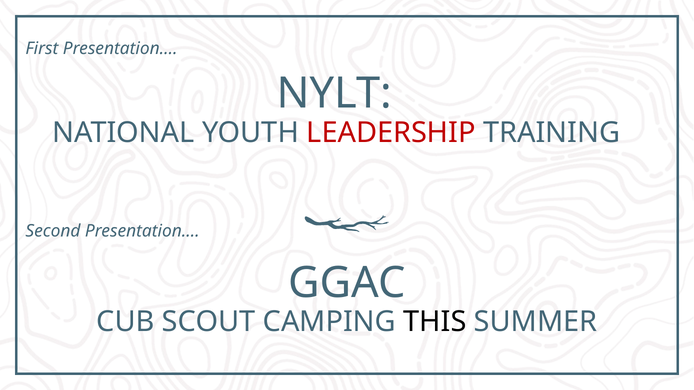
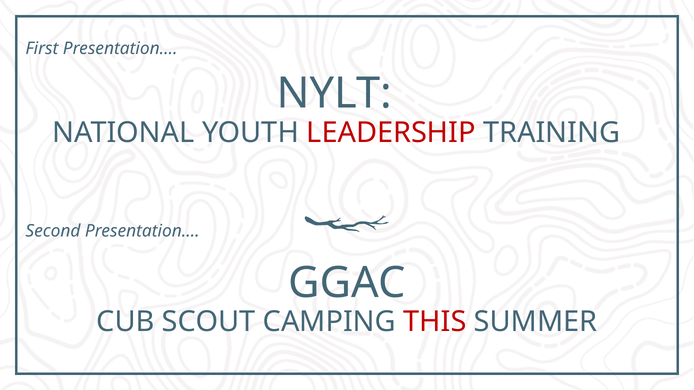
THIS colour: black -> red (435, 322)
